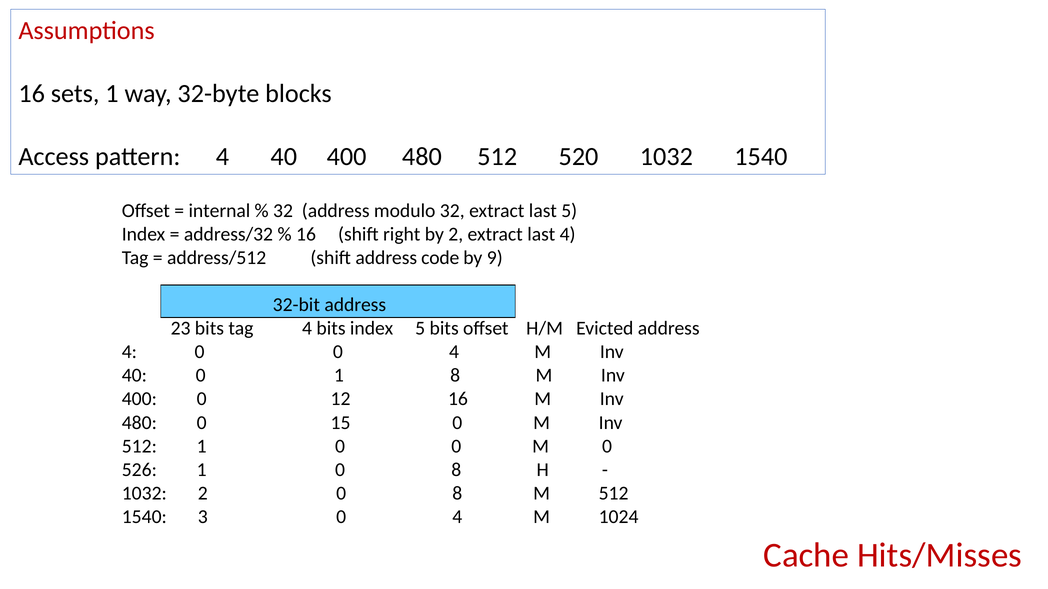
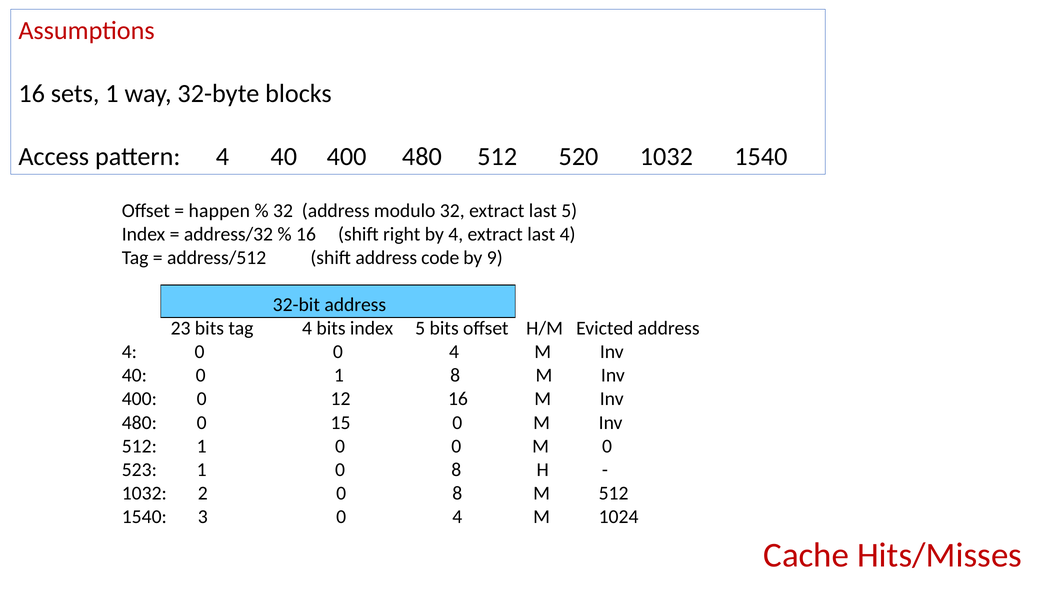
internal: internal -> happen (219, 211)
by 2: 2 -> 4 (456, 234)
526: 526 -> 523 (139, 470)
